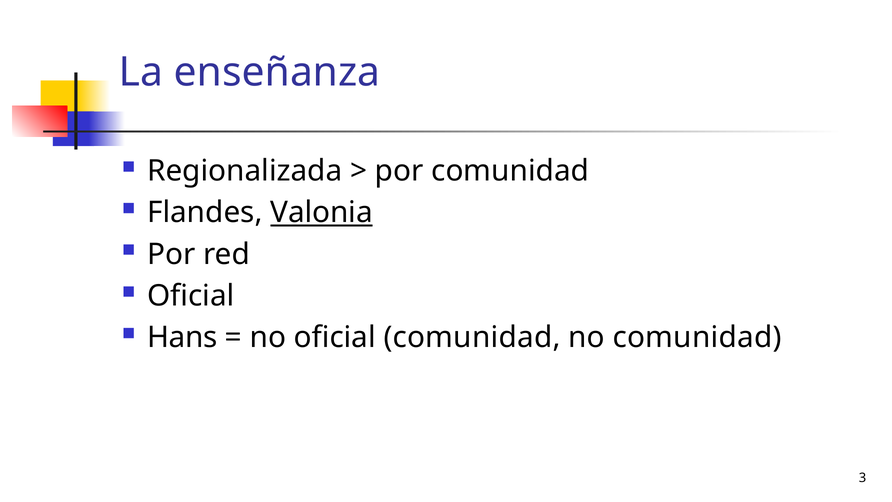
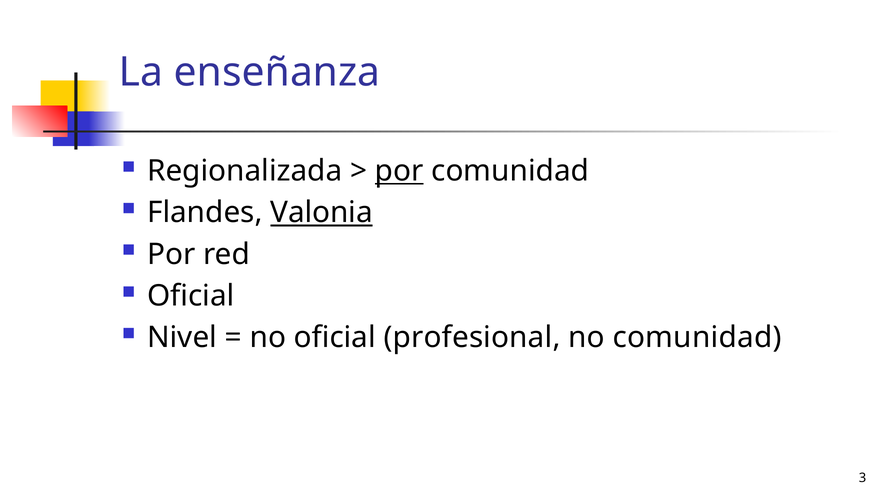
por underline: none -> present (399, 171)
Hans: Hans -> Nivel (182, 337)
oficial comunidad: comunidad -> profesional (472, 337)
